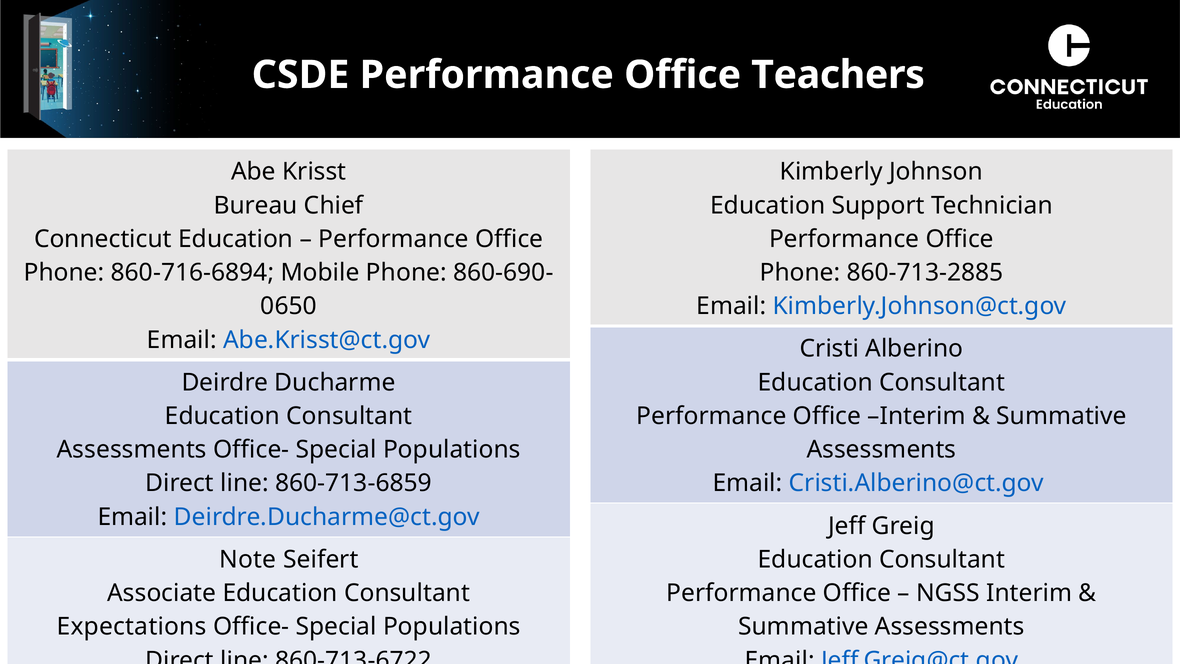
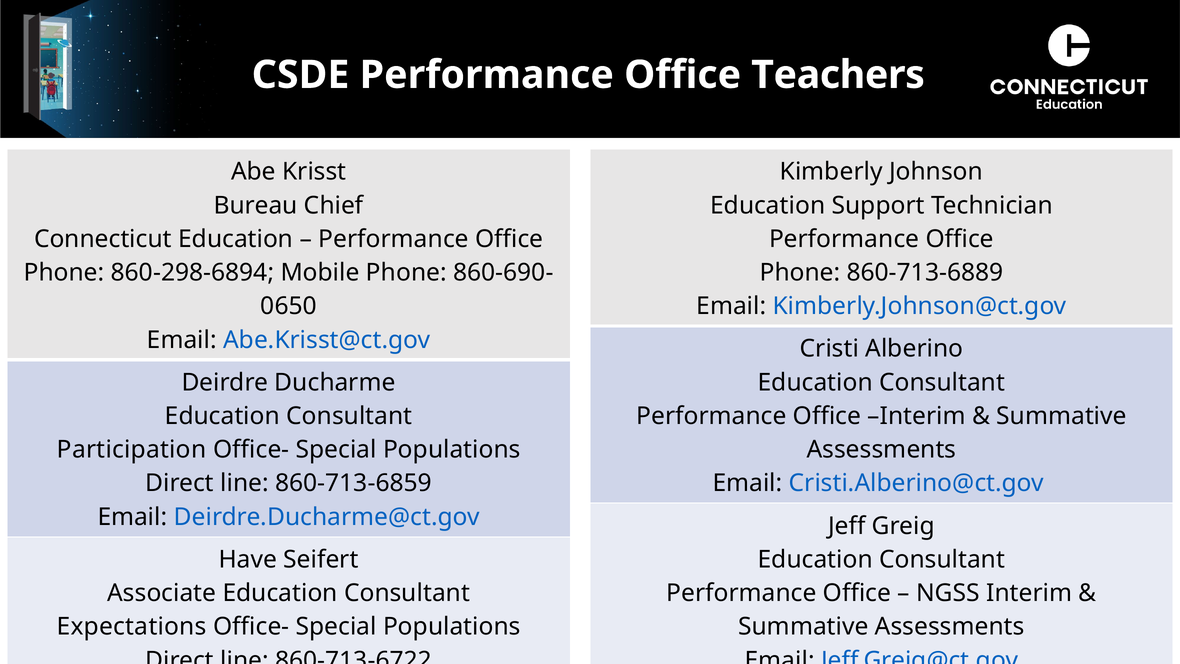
860-716-6894: 860-716-6894 -> 860-298-6894 (192, 273)
860-713-2885: 860-713-2885 -> 860-713-6889 (925, 273)
Assessments: Assessments -> Participation (132, 450)
Note: Note -> Have (248, 559)
